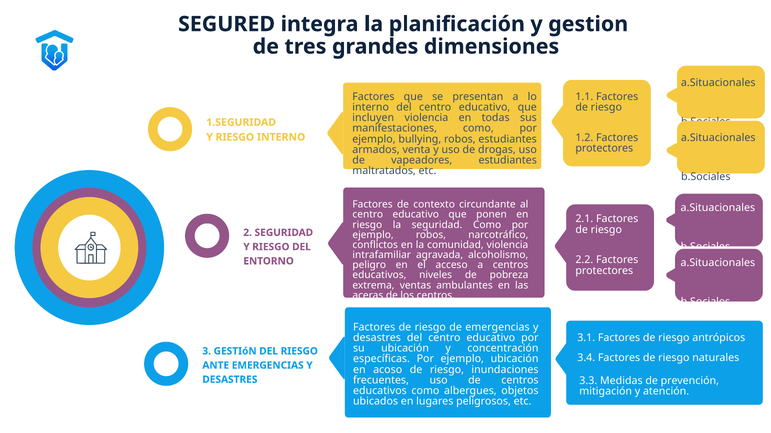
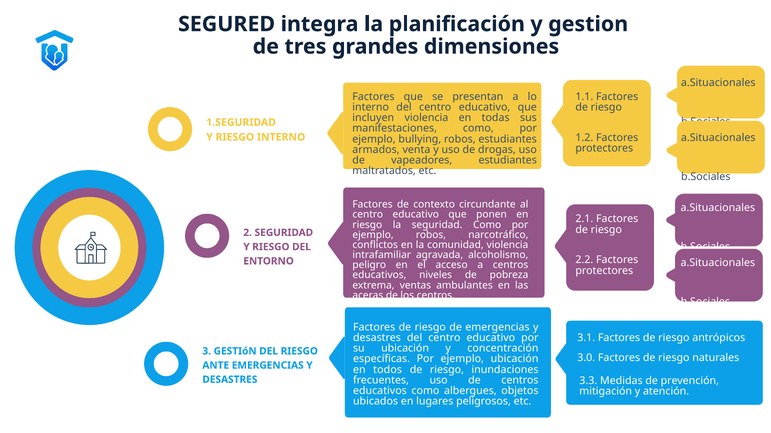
3.4: 3.4 -> 3.0 (586, 358)
acoso: acoso -> todos (388, 370)
